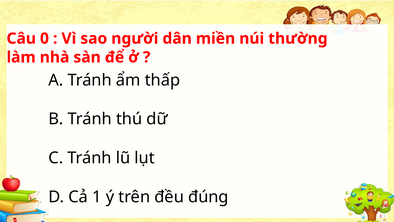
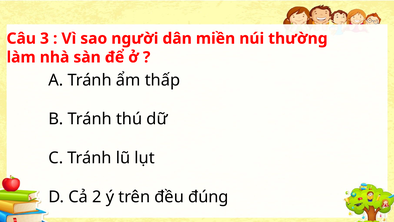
0: 0 -> 3 (44, 38)
1: 1 -> 2 (97, 196)
